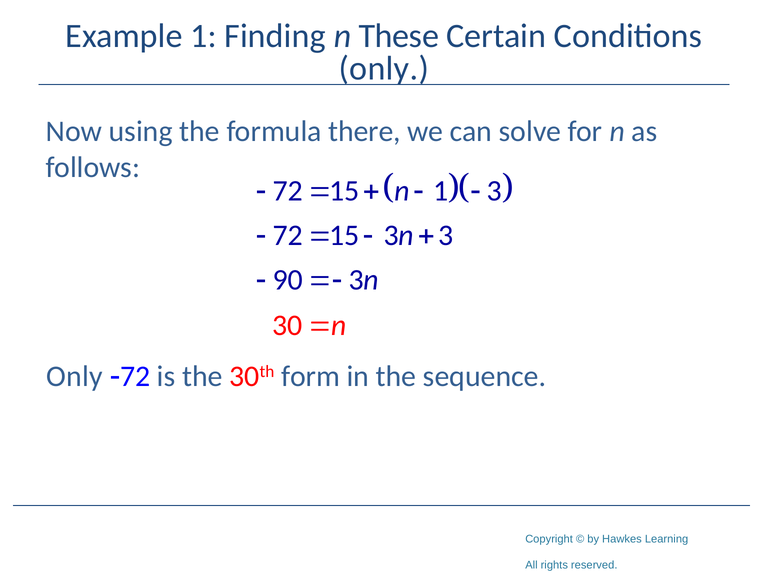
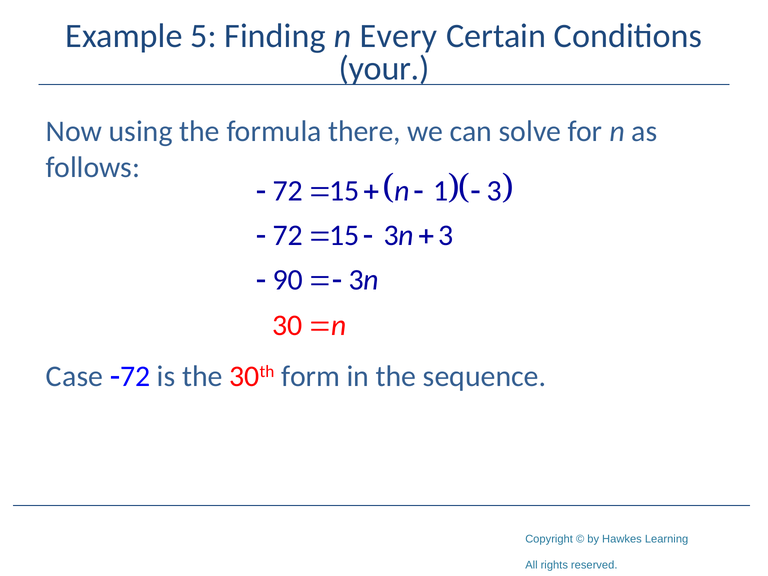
Example 1: 1 -> 5 (203, 36)
These: These -> Every (398, 36)
only: only -> your (384, 69)
Only: Only -> Case (75, 376)
